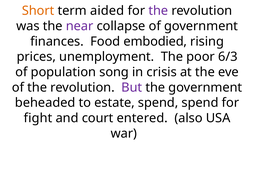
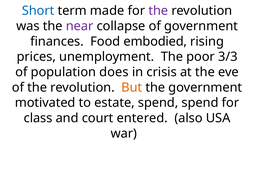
Short colour: orange -> blue (38, 11)
aided: aided -> made (107, 11)
6/3: 6/3 -> 3/3 (228, 57)
song: song -> does (114, 72)
But colour: purple -> orange (132, 87)
beheaded: beheaded -> motivated (45, 103)
fight: fight -> class (38, 118)
